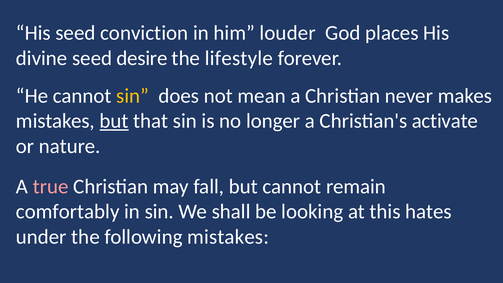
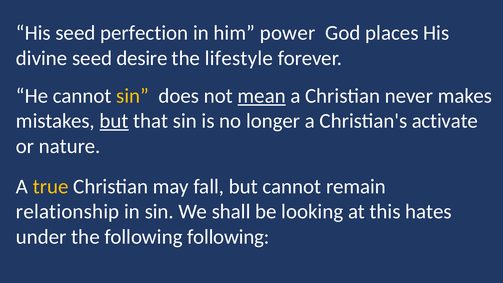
conviction: conviction -> perfection (144, 33)
louder: louder -> power (288, 33)
mean underline: none -> present (262, 96)
true colour: pink -> yellow (51, 186)
comfortably: comfortably -> relationship (68, 212)
following mistakes: mistakes -> following (228, 237)
